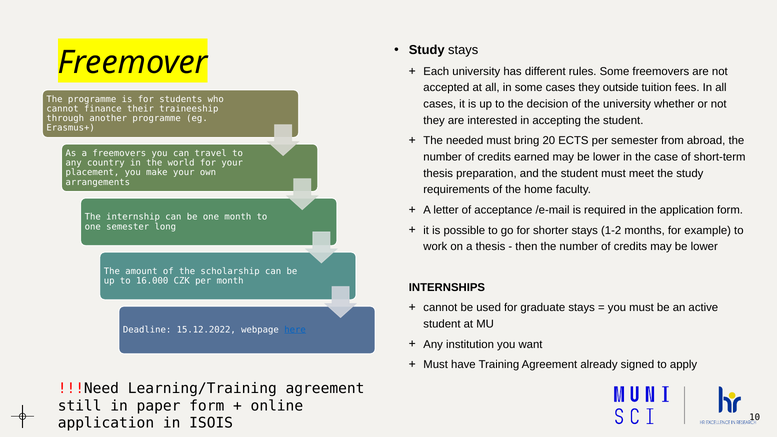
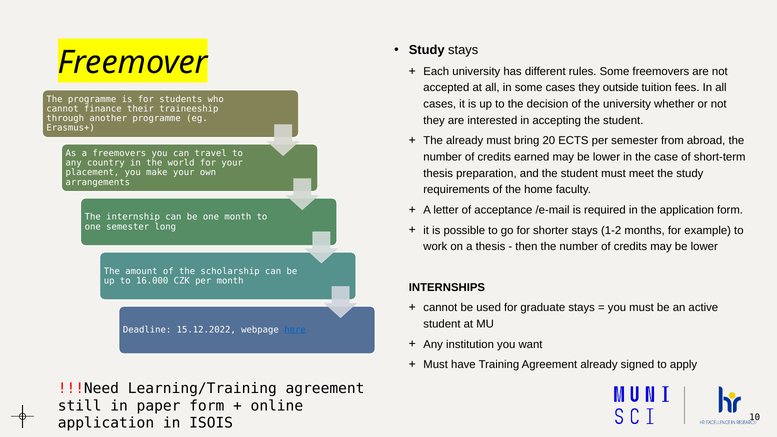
The needed: needed -> already (465, 141)
